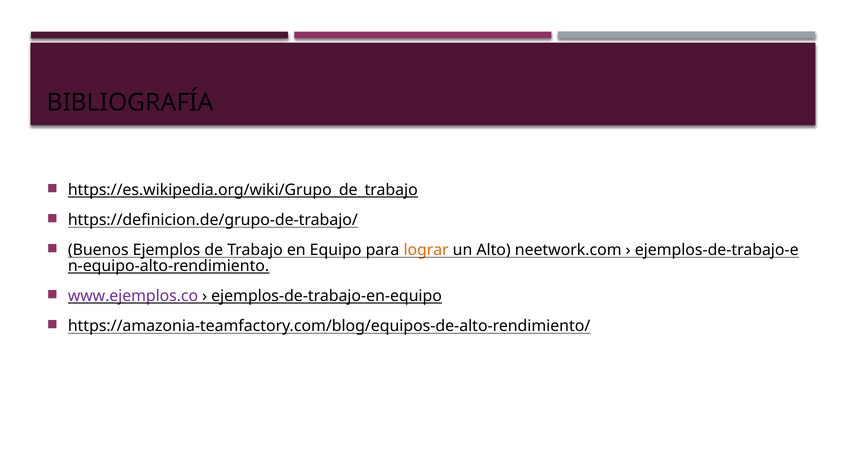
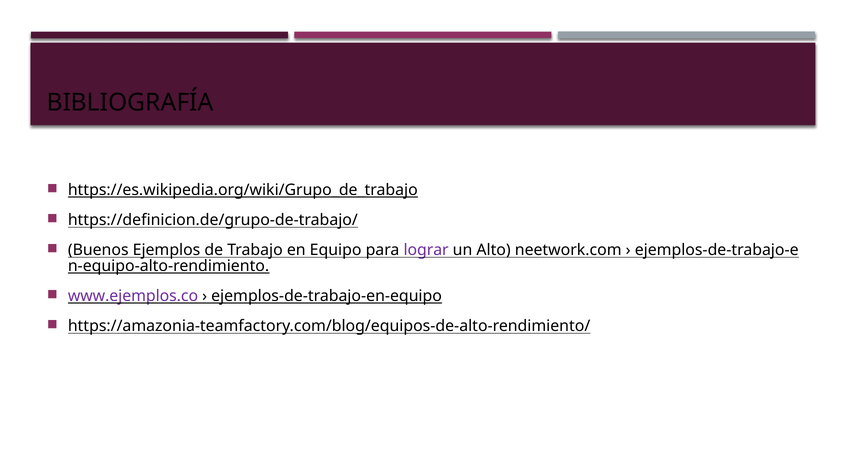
lograr colour: orange -> purple (426, 250)
